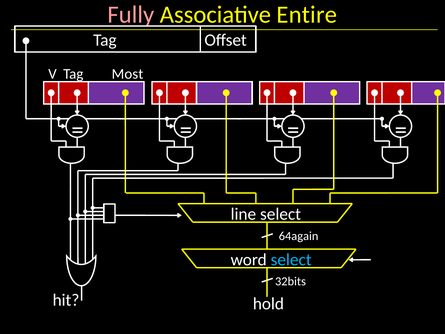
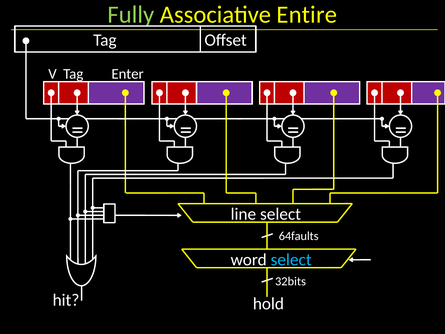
Fully colour: pink -> light green (131, 15)
Most: Most -> Enter (128, 74)
64again: 64again -> 64faults (299, 236)
